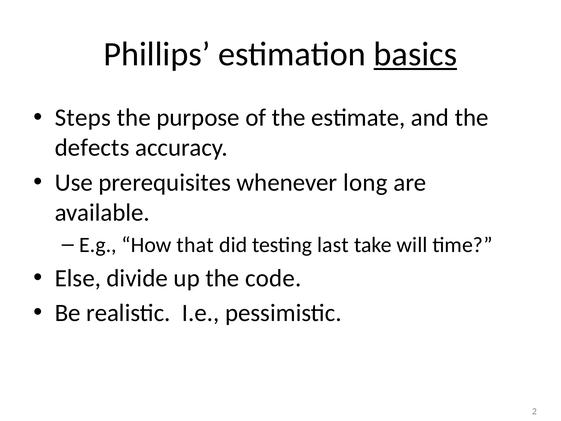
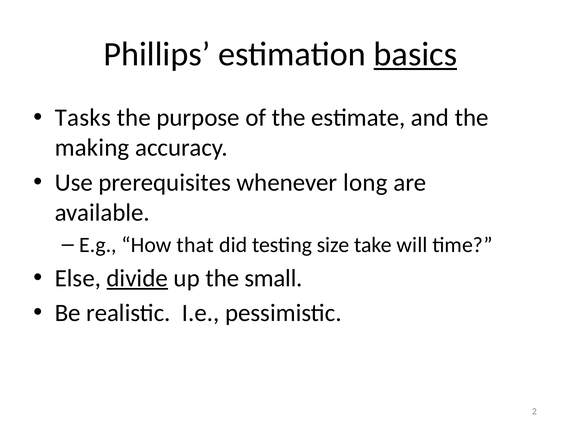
Steps: Steps -> Tasks (83, 118)
defects: defects -> making (92, 148)
last: last -> size (333, 245)
divide underline: none -> present (137, 278)
code: code -> small (273, 278)
